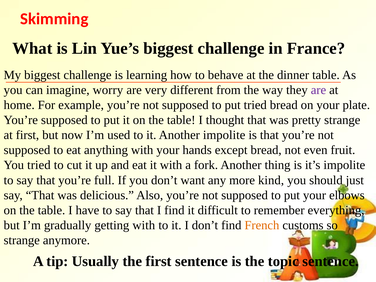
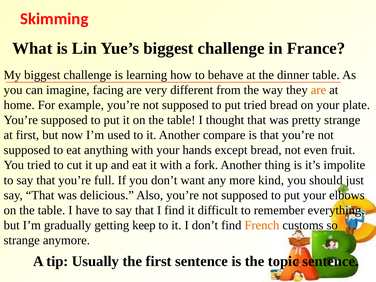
worry: worry -> facing (108, 90)
are colour: purple -> orange (319, 90)
Another impolite: impolite -> compare (224, 135)
getting with: with -> keep (144, 225)
